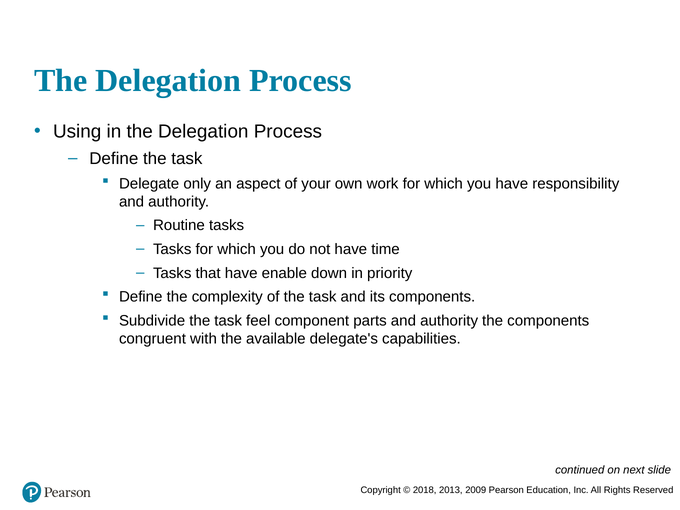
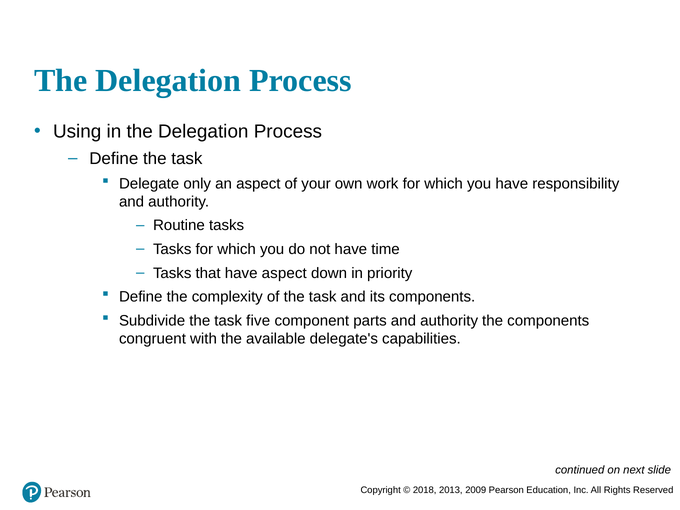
have enable: enable -> aspect (284, 273)
feel: feel -> five (258, 321)
